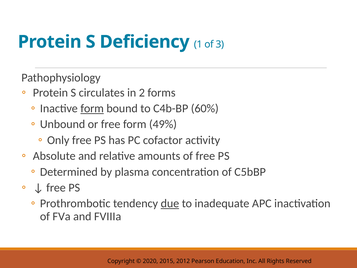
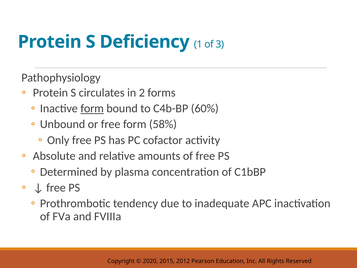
49%: 49% -> 58% (163, 124)
C 5: 5 -> 1 (244, 172)
due underline: present -> none (170, 203)
